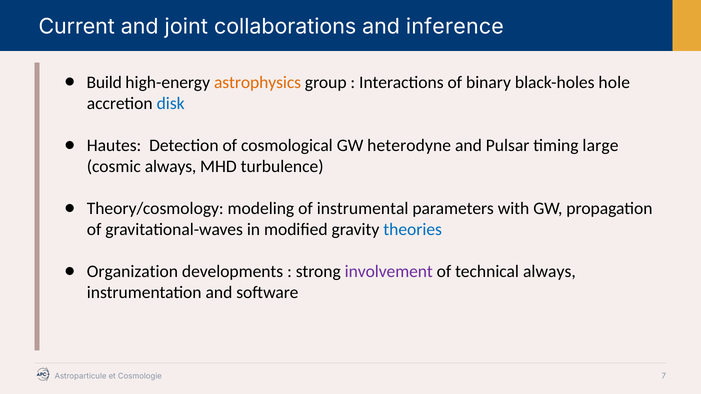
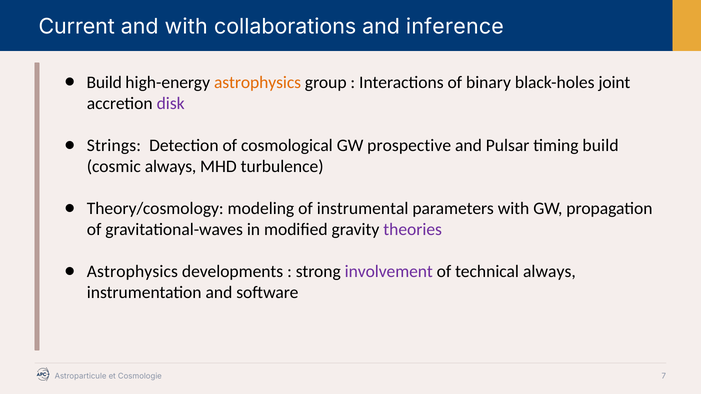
and joint: joint -> with (186, 27)
hole: hole -> joint (614, 82)
disk colour: blue -> purple (171, 103)
Hautes: Hautes -> Strings (114, 145)
heterodyne: heterodyne -> prospective (409, 145)
timing large: large -> build (601, 145)
theories colour: blue -> purple (413, 230)
Organization: Organization -> Astrophysics (132, 272)
